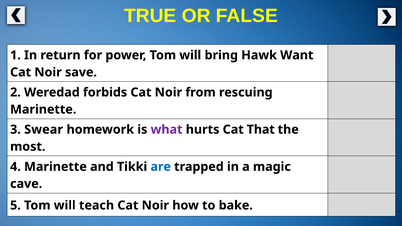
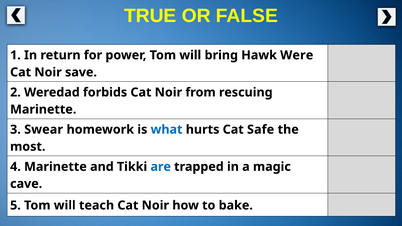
Want: Want -> Were (297, 55)
what colour: purple -> blue (167, 130)
That: That -> Safe (261, 130)
